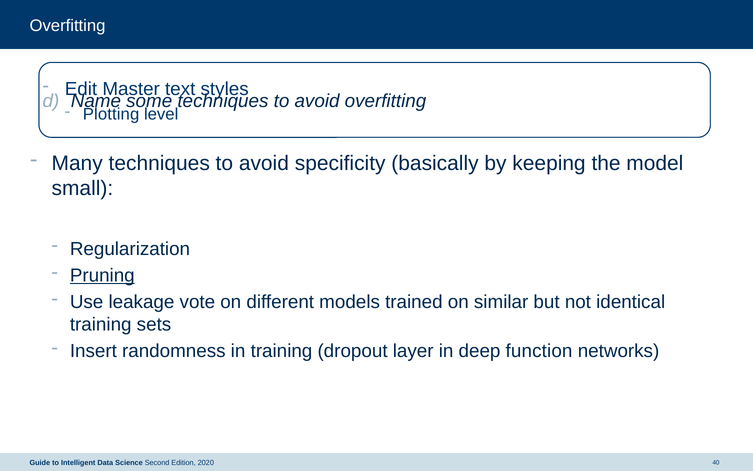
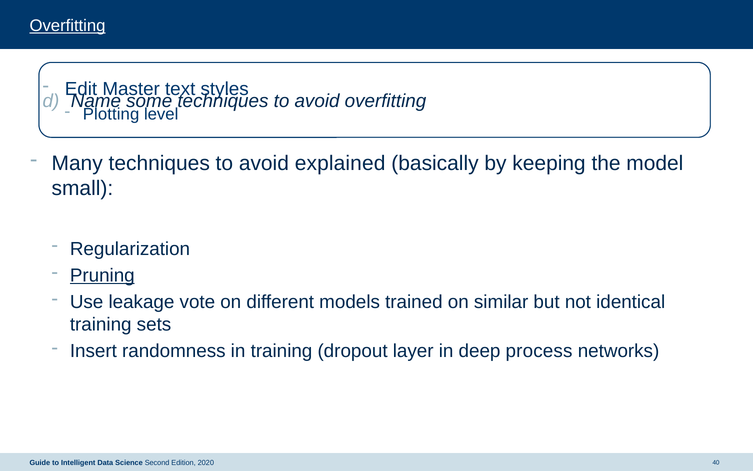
Overfitting underline: none -> present (68, 26)
specificity: specificity -> explained (340, 163)
function: function -> process (539, 351)
